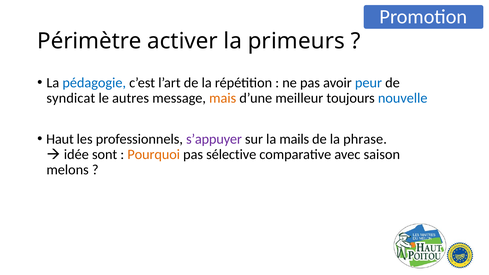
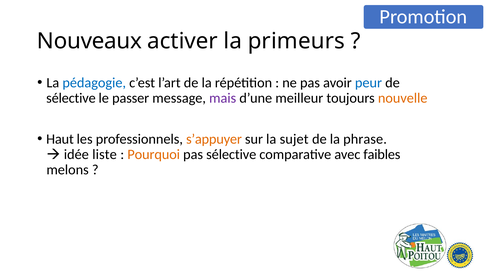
Périmètre: Périmètre -> Nouveaux (89, 41)
syndicat: syndicat -> sélective (71, 98)
autres: autres -> passer (131, 98)
mais colour: orange -> purple (223, 98)
nouvelle colour: blue -> orange (403, 98)
s’appuyer colour: purple -> orange (214, 139)
mails: mails -> sujet (294, 139)
sont: sont -> liste (105, 154)
saison: saison -> faibles (382, 154)
